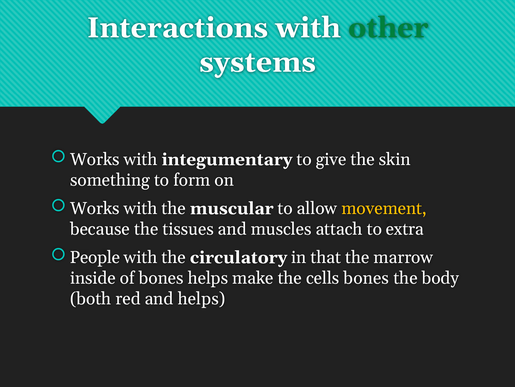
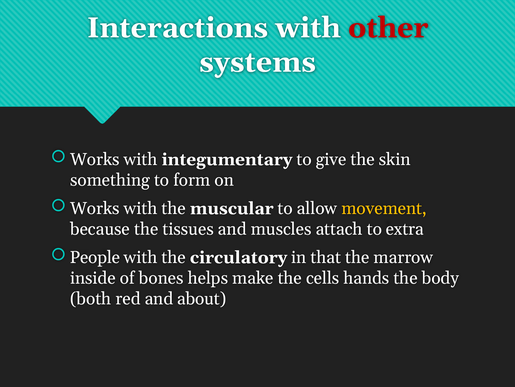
other colour: green -> red (388, 28)
cells bones: bones -> hands (366, 278)
and helps: helps -> about (202, 298)
